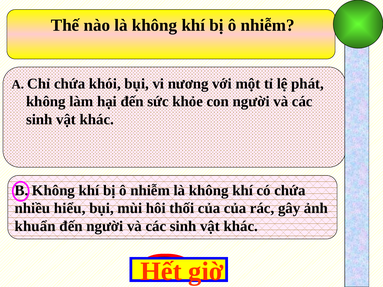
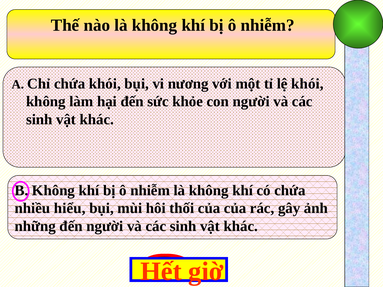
lệ phát: phát -> khói (307, 84)
khuẩn: khuẩn -> những (35, 226)
